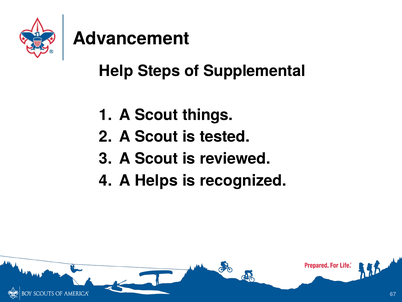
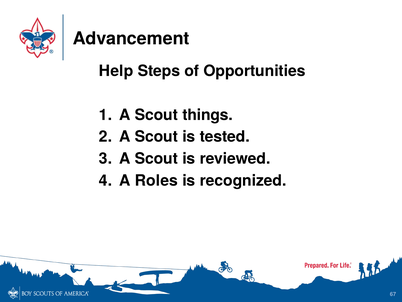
Supplemental: Supplemental -> Opportunities (254, 71)
Helps: Helps -> Roles (156, 180)
